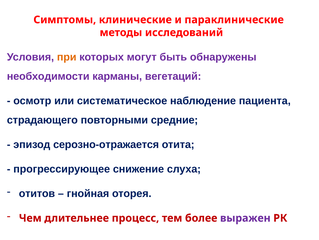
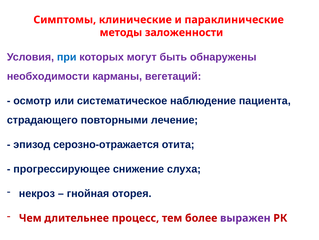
исследований: исследований -> заложенности (184, 32)
при colour: orange -> blue (67, 57)
средние: средние -> лечение (174, 120)
отитов: отитов -> некроз (37, 193)
